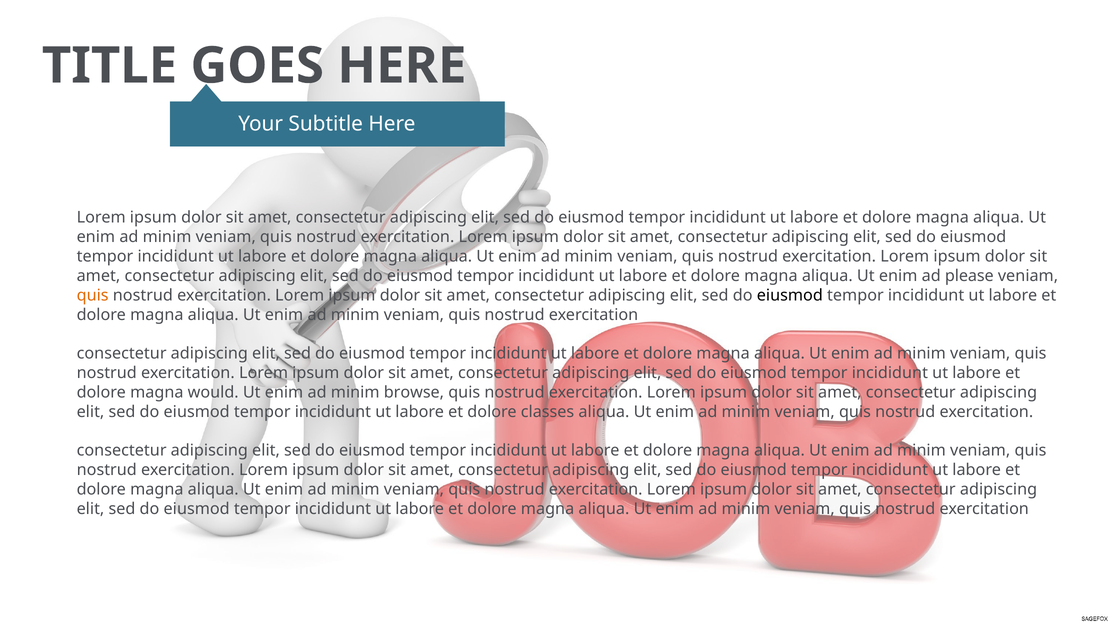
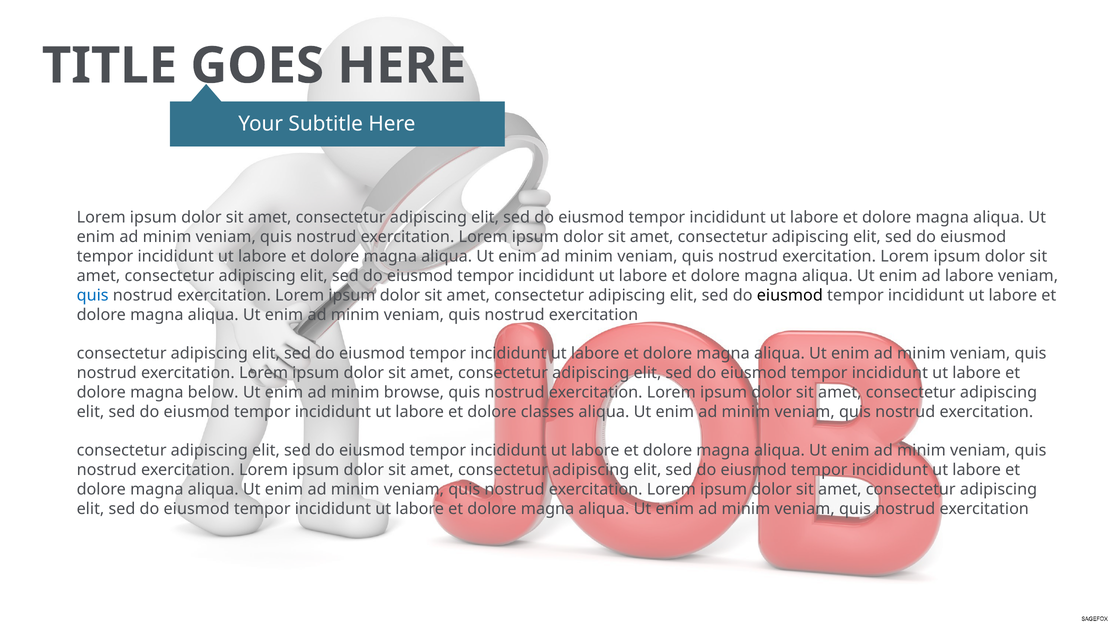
ad please: please -> labore (969, 276)
quis colour: orange -> blue (93, 295)
would: would -> below (213, 393)
